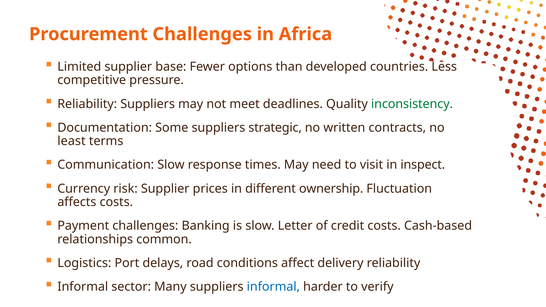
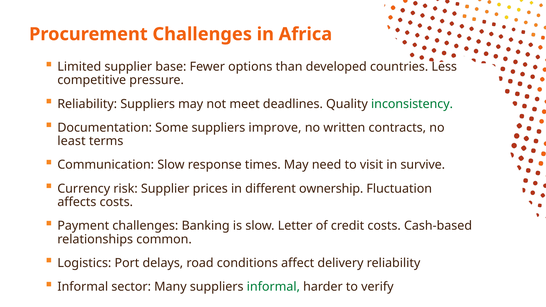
strategic: strategic -> improve (275, 128)
inspect: inspect -> survive (423, 165)
informal colour: blue -> green (273, 287)
